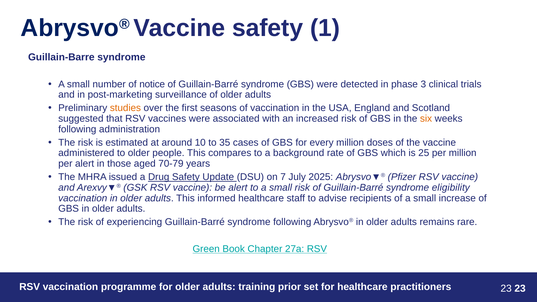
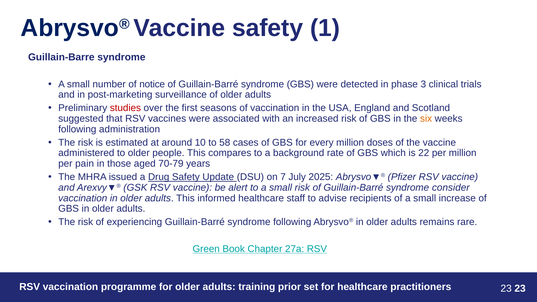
studies colour: orange -> red (125, 108)
35: 35 -> 58 (225, 143)
25: 25 -> 22 (424, 153)
per alert: alert -> pain (85, 164)
eligibility: eligibility -> consider (451, 188)
